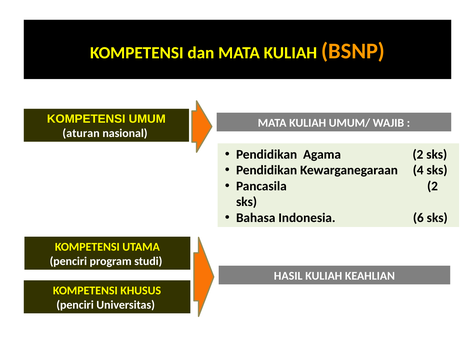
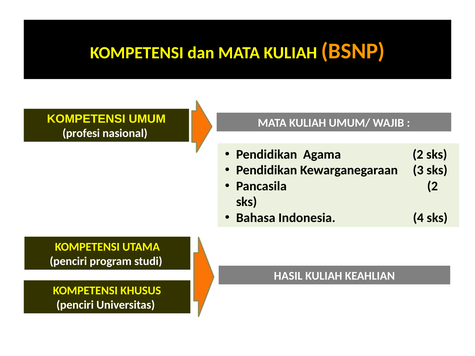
aturan: aturan -> profesi (81, 133)
4: 4 -> 3 (418, 170)
6: 6 -> 4 (418, 218)
